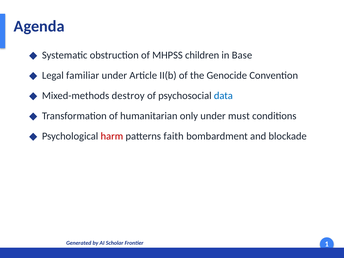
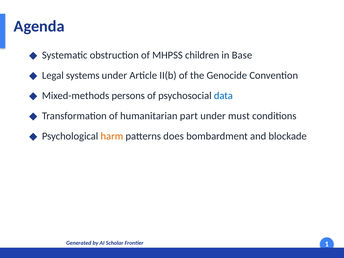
familiar: familiar -> systems (83, 75)
destroy: destroy -> persons (128, 96)
only: only -> part (189, 116)
harm colour: red -> orange (112, 136)
faith: faith -> does (174, 136)
